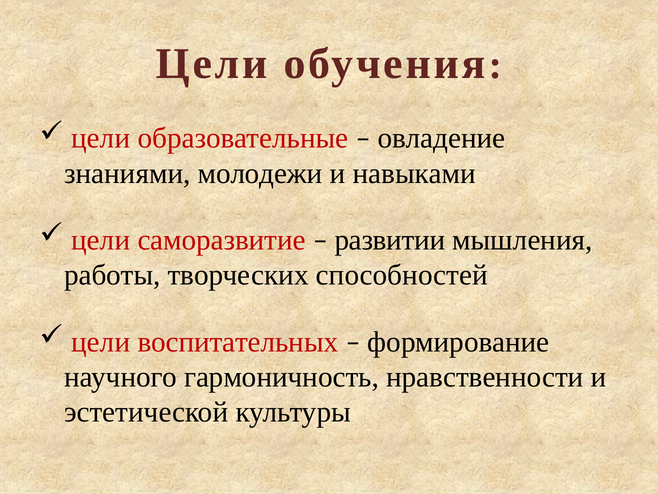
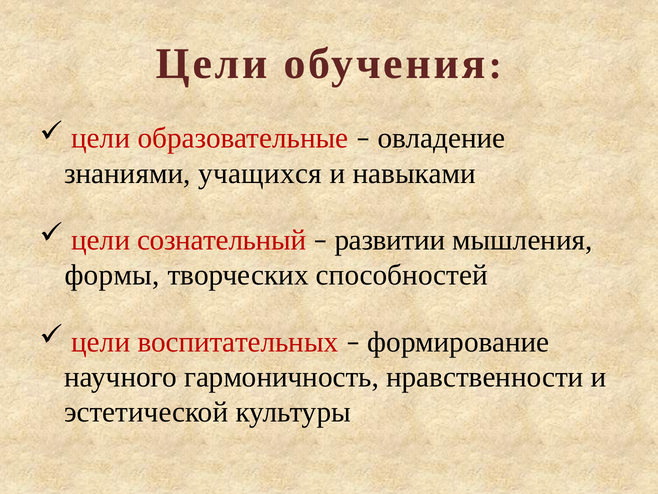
молодежи: молодежи -> учащихся (260, 173)
саморазвитие: саморазвитие -> сознательный (222, 240)
работы: работы -> формы (112, 275)
